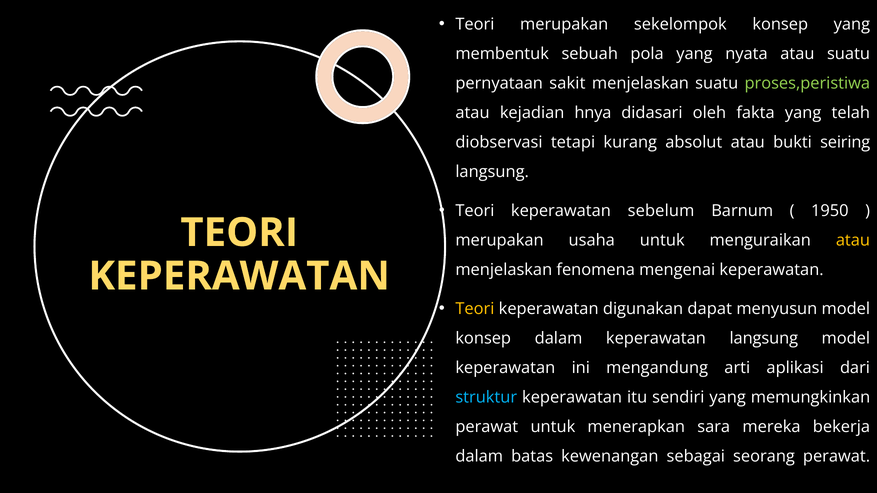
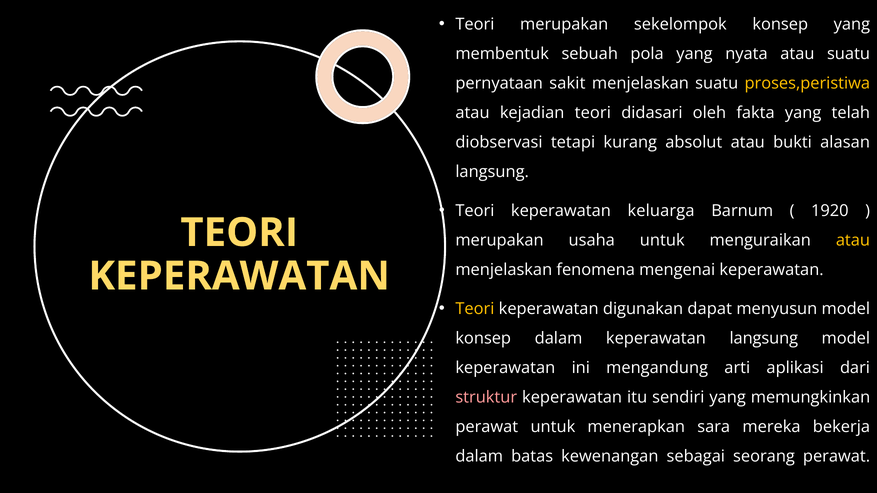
proses,peristiwa colour: light green -> yellow (807, 83)
kejadian hnya: hnya -> teori (593, 113)
seiring: seiring -> alasan (845, 143)
sebelum: sebelum -> keluarga (661, 211)
1950: 1950 -> 1920 (830, 211)
struktur colour: light blue -> pink (486, 398)
